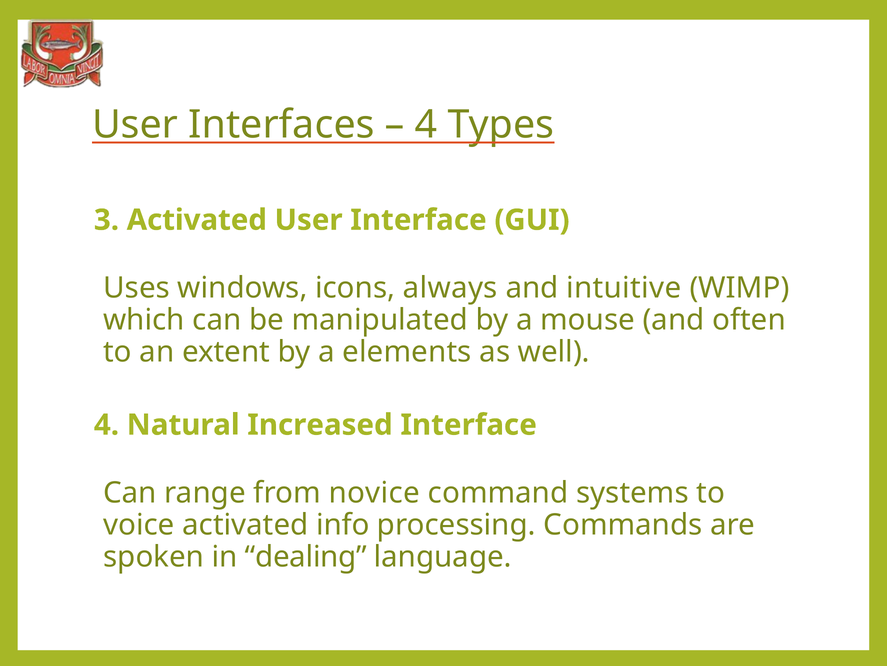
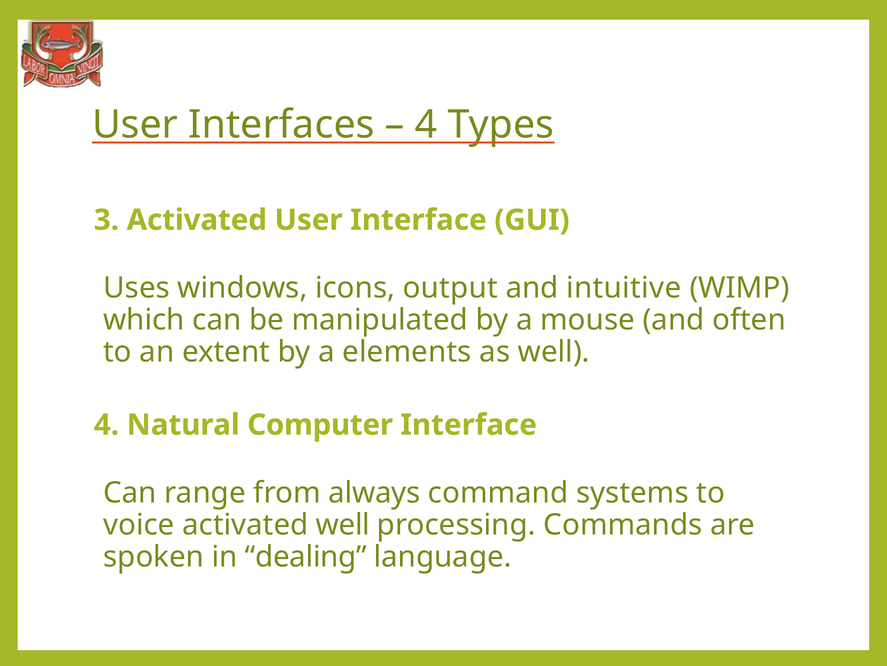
always: always -> output (450, 288)
Increased: Increased -> Computer (320, 424)
novice: novice -> always (374, 492)
activated info: info -> well (343, 524)
